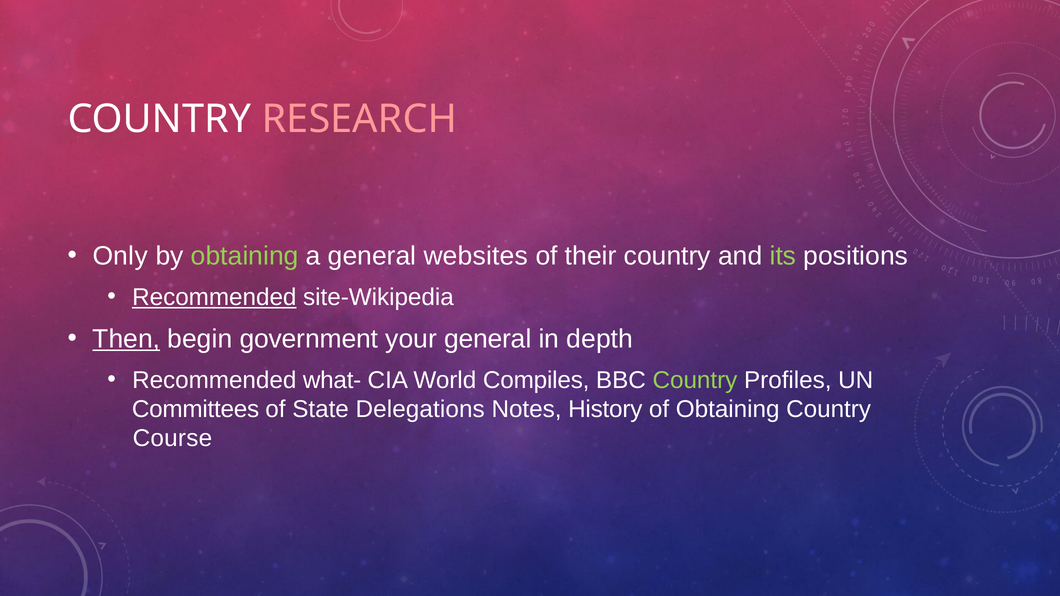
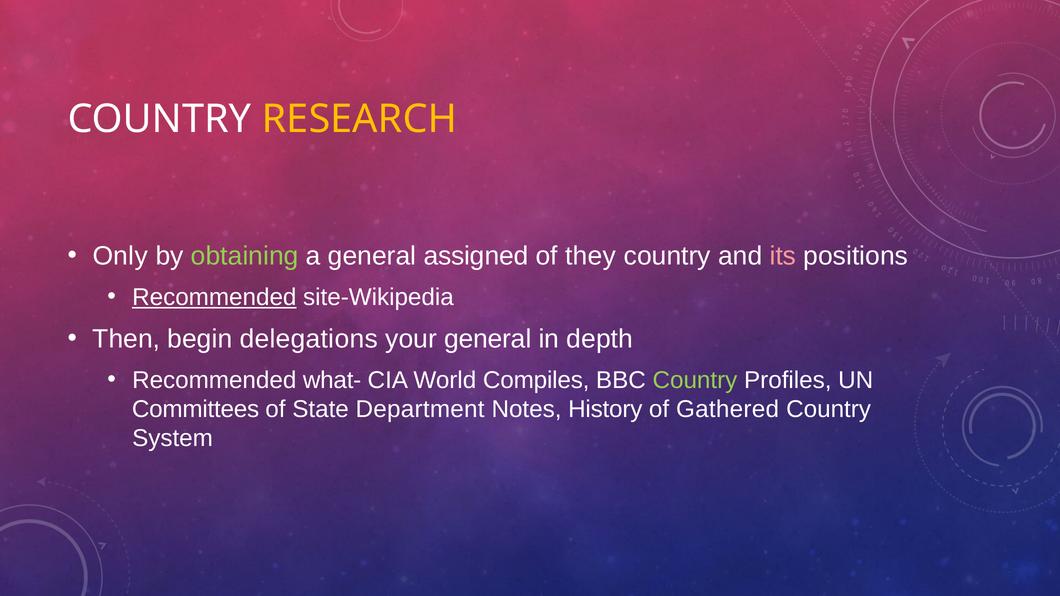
RESEARCH colour: pink -> yellow (359, 119)
websites: websites -> assigned (476, 256)
their: their -> they (591, 256)
its colour: light green -> pink (783, 256)
Then underline: present -> none (126, 339)
government: government -> delegations (309, 339)
Delegations: Delegations -> Department (420, 409)
of Obtaining: Obtaining -> Gathered (728, 409)
Course: Course -> System (173, 439)
